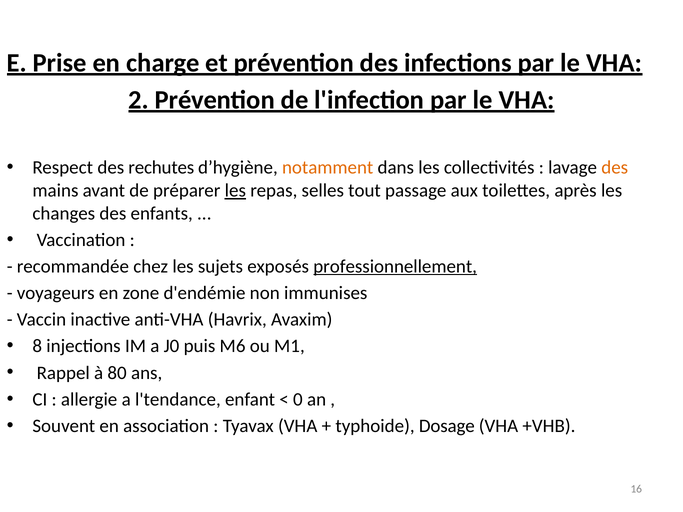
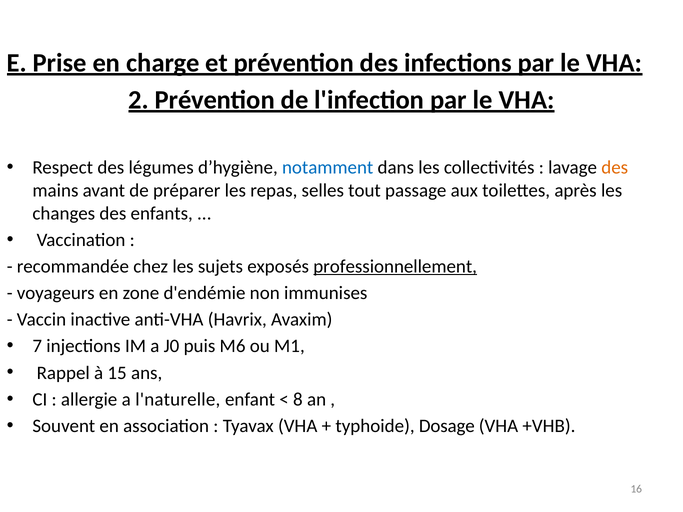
rechutes: rechutes -> légumes (161, 168)
notamment colour: orange -> blue (328, 168)
les underline: present -> none (235, 191)
8: 8 -> 7 (37, 346)
80: 80 -> 15 (117, 373)
l'tendance: l'tendance -> l'naturelle (178, 400)
0: 0 -> 8 (298, 400)
